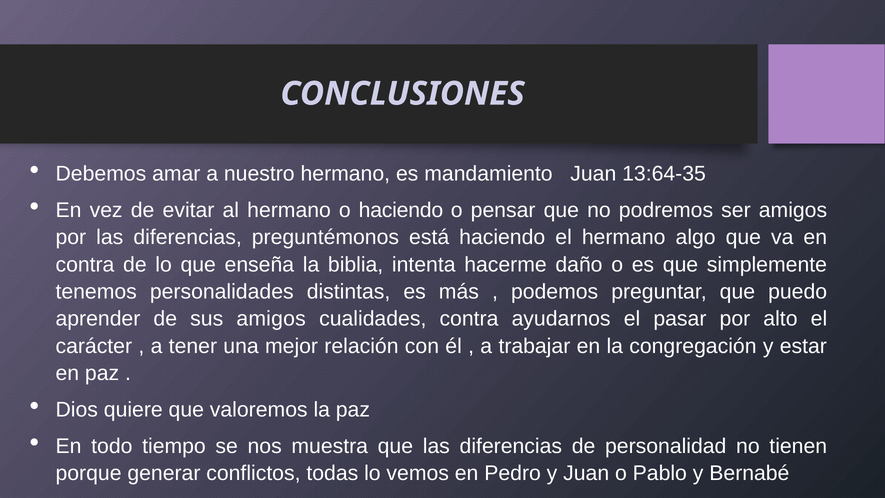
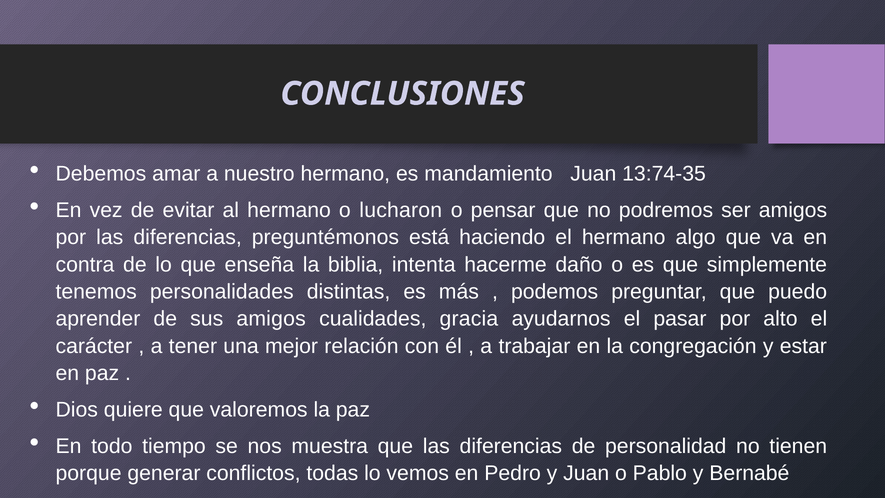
13:64-35: 13:64-35 -> 13:74-35 (664, 174)
o haciendo: haciendo -> lucharon (401, 210)
cualidades contra: contra -> gracia (469, 319)
